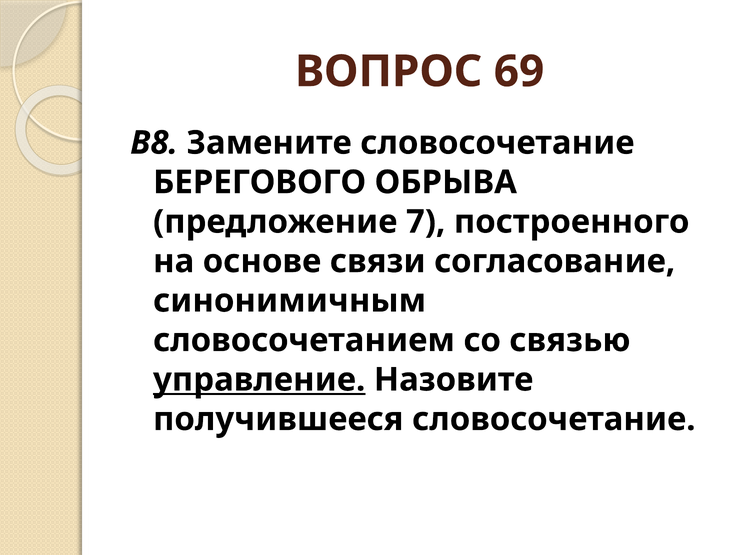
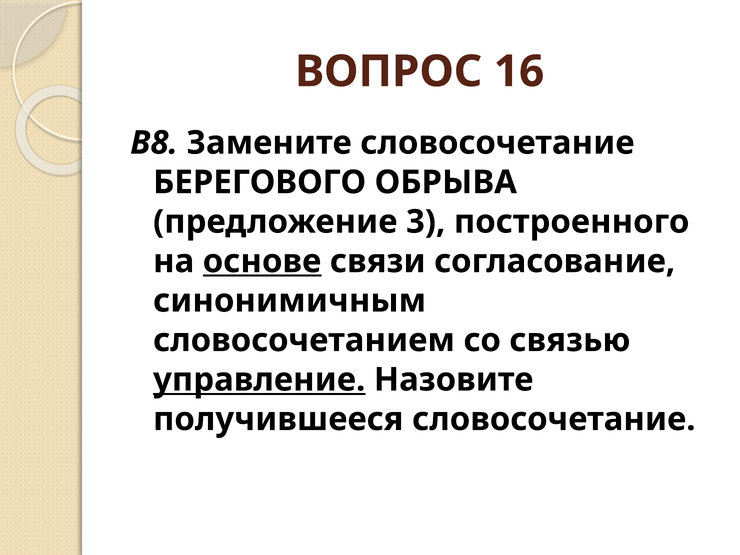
69: 69 -> 16 (519, 72)
7: 7 -> 3 (426, 222)
основе underline: none -> present (262, 261)
